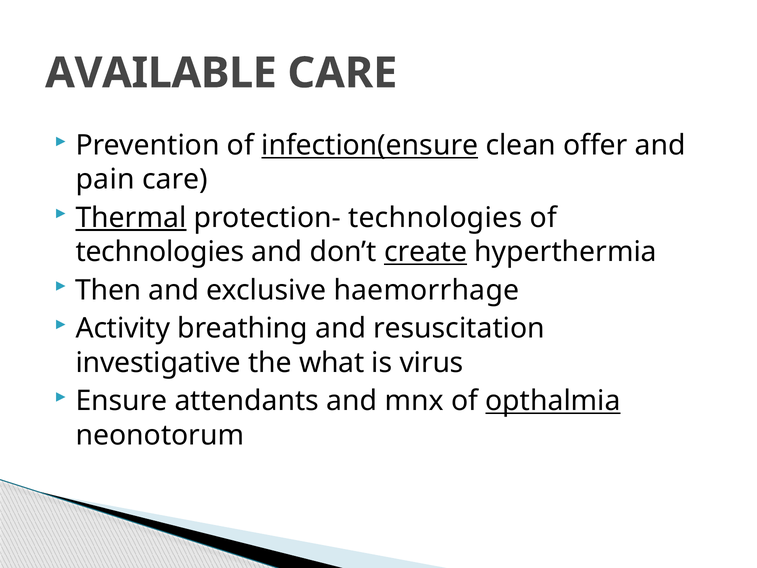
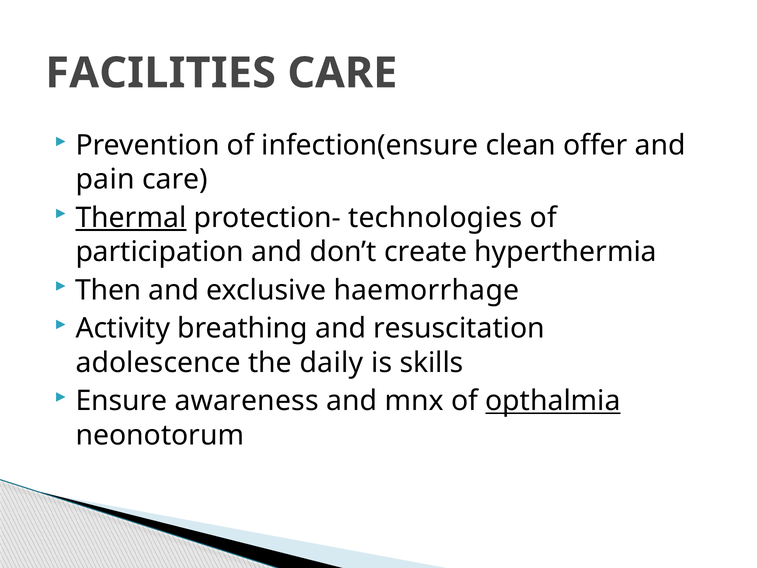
AVAILABLE: AVAILABLE -> FACILITIES (161, 73)
infection(ensure underline: present -> none (370, 145)
technologies: technologies -> participation (160, 252)
create underline: present -> none (426, 252)
investigative: investigative -> adolescence (158, 363)
what: what -> daily (331, 363)
virus: virus -> skills (432, 363)
attendants: attendants -> awareness (247, 401)
